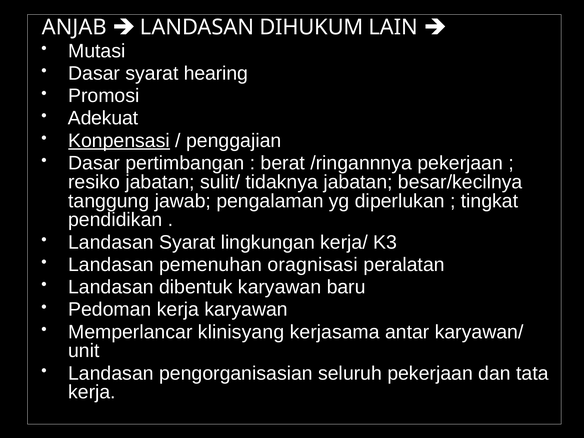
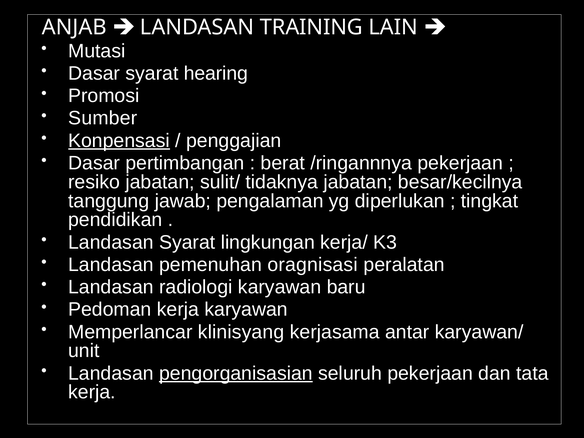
DIHUKUM: DIHUKUM -> TRAINING (311, 27)
Adekuat: Adekuat -> Sumber (103, 118)
dibentuk: dibentuk -> radiologi (196, 287)
pengorganisasian underline: none -> present (236, 373)
